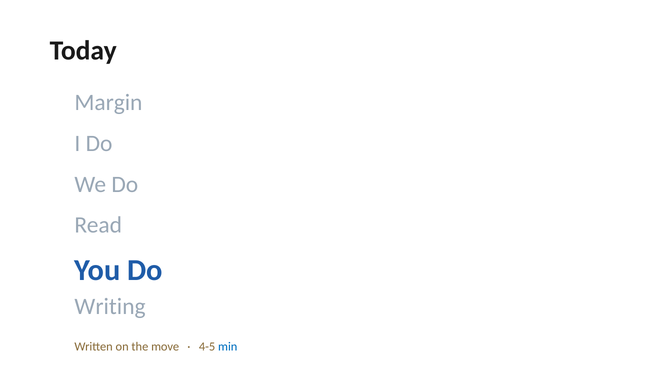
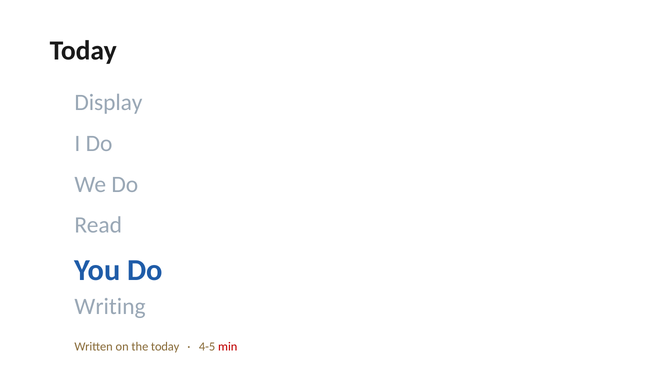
Margin: Margin -> Display (108, 103)
the move: move -> today (165, 346)
min colour: blue -> red (228, 346)
